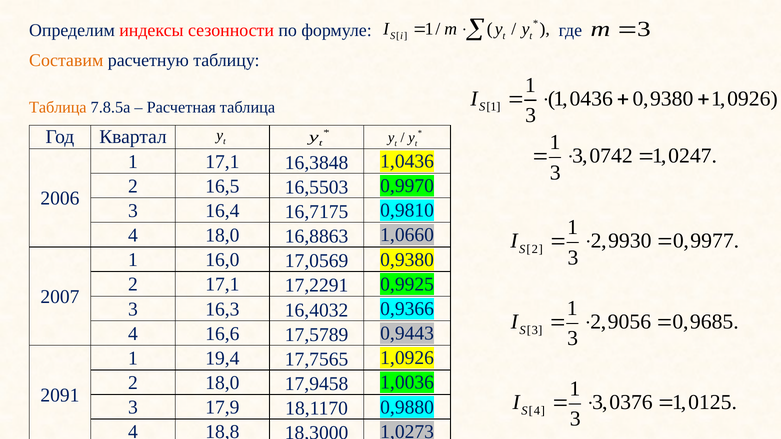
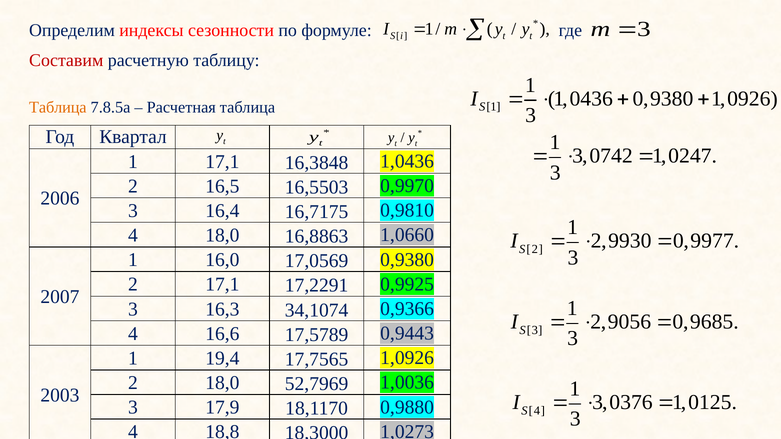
Составим colour: orange -> red (66, 60)
16,4032: 16,4032 -> 34,1074 (317, 310)
17,9458: 17,9458 -> 52,7969 (317, 384)
2091: 2091 -> 2003 (60, 395)
